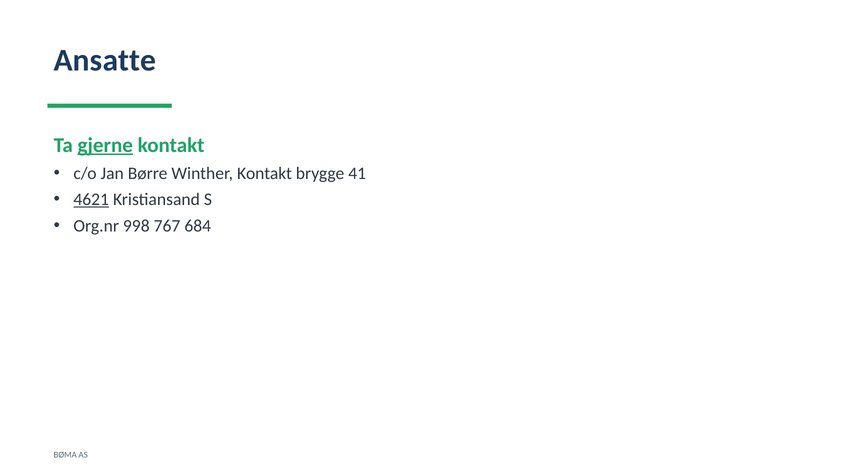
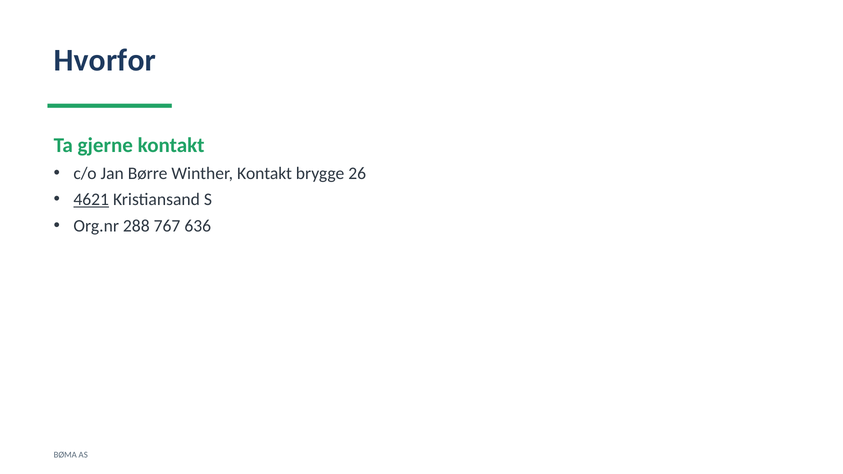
Ansatte: Ansatte -> Hvorfor (105, 60)
gjerne underline: present -> none (105, 145)
41: 41 -> 26 (357, 173)
998: 998 -> 288 (136, 226)
684: 684 -> 636 (198, 226)
